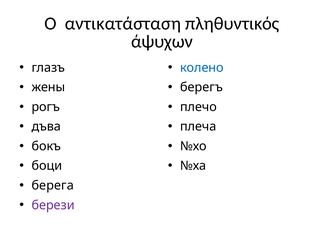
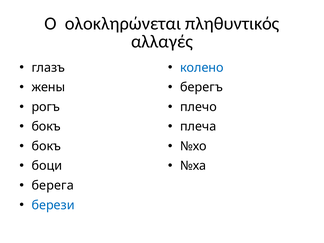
αντικατάσταση: αντικατάσταση -> ολοκληρώνεται (123, 23)
άψυχων: άψυχων -> αλλαγές (162, 41)
дъва: дъва -> бокъ (46, 127)
берези colour: purple -> blue (53, 205)
